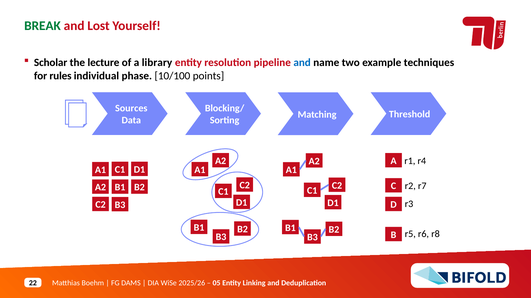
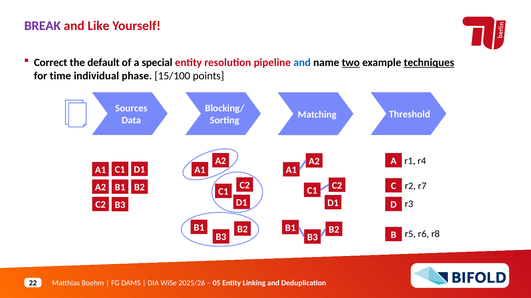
BREAK colour: green -> purple (42, 26)
Lost: Lost -> Like (98, 26)
Scholar: Scholar -> Correct (51, 63)
lecture: lecture -> default (103, 63)
library: library -> special (157, 63)
two underline: none -> present (351, 63)
techniques underline: none -> present (429, 63)
rules: rules -> time (60, 76)
10/100: 10/100 -> 15/100 (172, 76)
